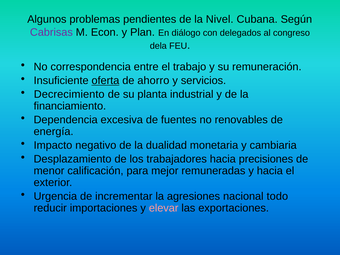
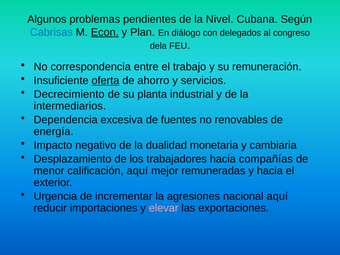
Cabrisas colour: purple -> blue (51, 32)
Econ underline: none -> present (105, 32)
financiamiento: financiamiento -> intermediarios (70, 106)
precisiones: precisiones -> compañías (266, 159)
calificación para: para -> aquí (137, 171)
nacional todo: todo -> aquí (277, 196)
